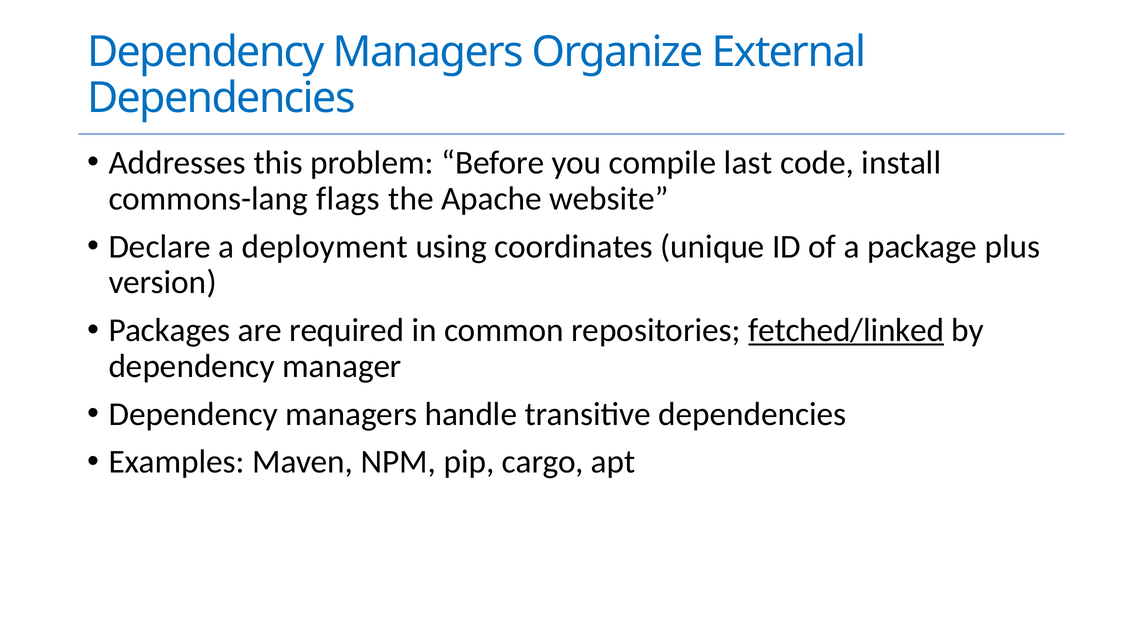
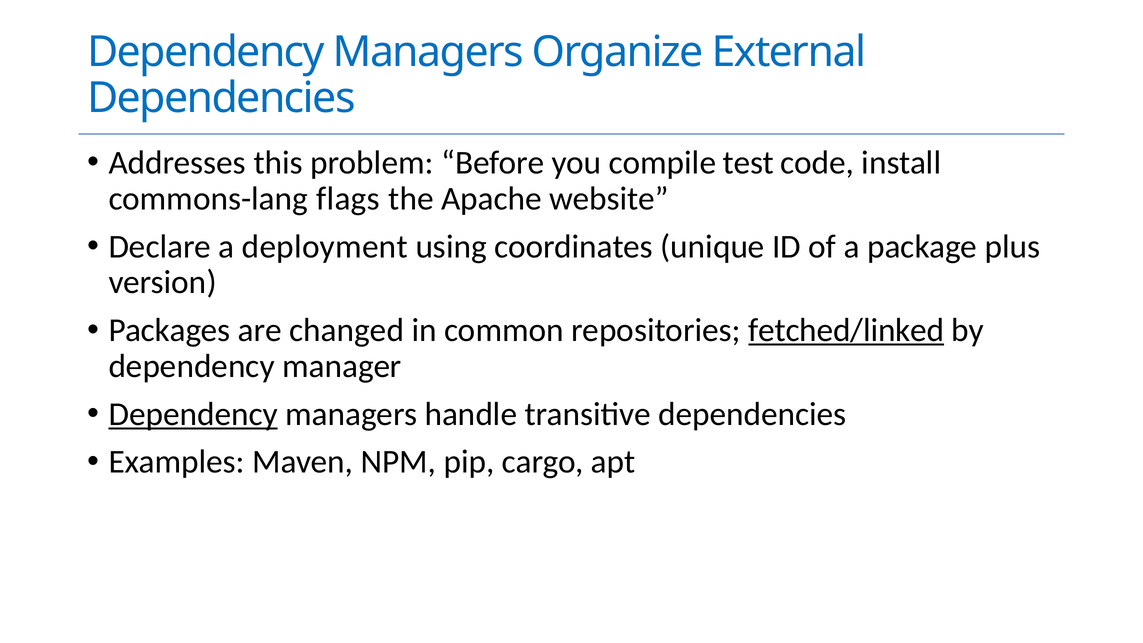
last: last -> test (748, 163)
required: required -> changed (347, 330)
Dependency underline: none -> present (193, 414)
